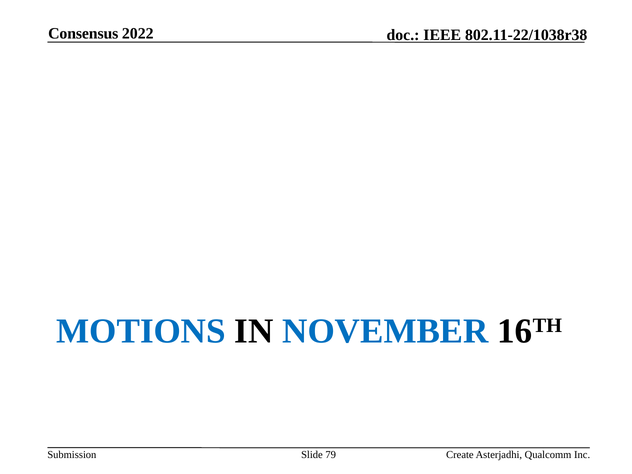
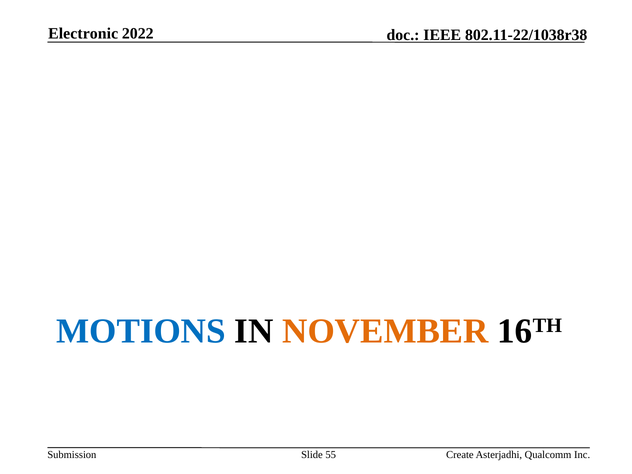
Consensus: Consensus -> Electronic (83, 34)
NOVEMBER colour: blue -> orange (385, 331)
79: 79 -> 55 (331, 455)
